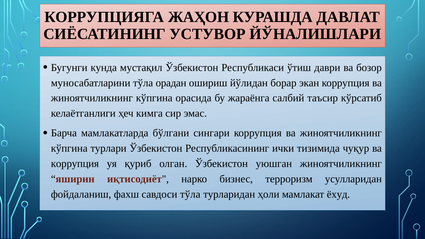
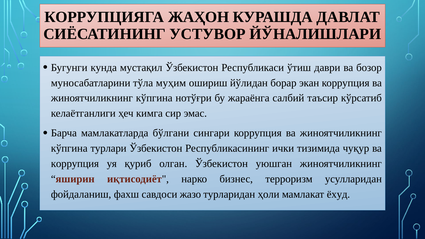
орадан: орадан -> муҳим (171, 83)
орасида: орасида -> нотўғри (194, 98)
савдоси тўла: тўла -> жазо (190, 194)
